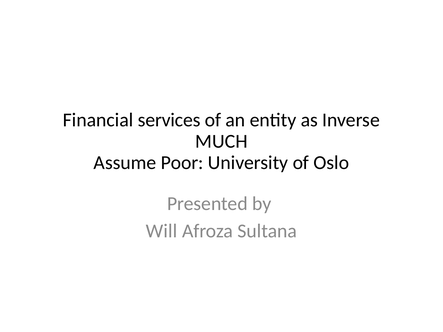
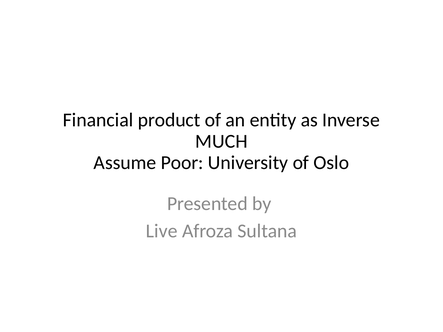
services: services -> product (169, 120)
Will: Will -> Live (162, 231)
